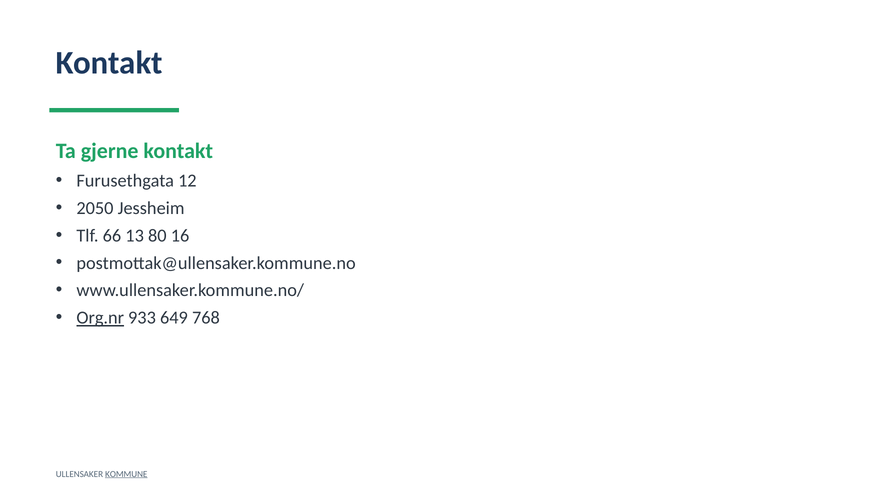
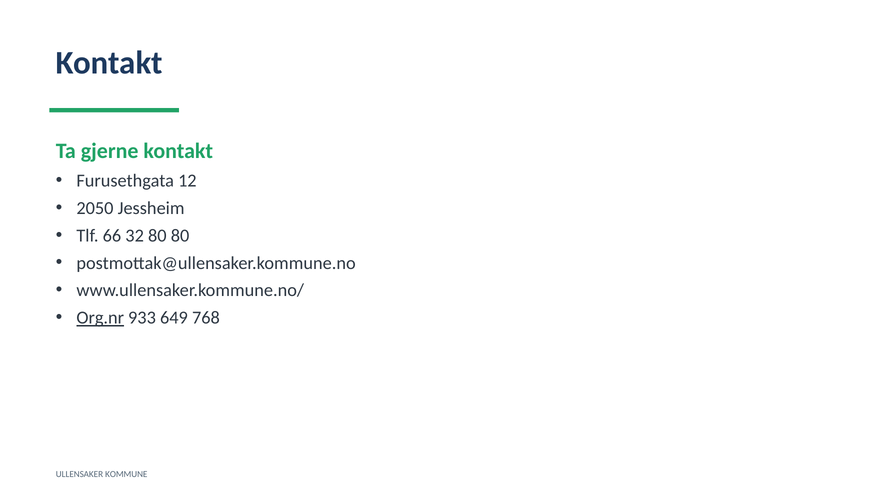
13: 13 -> 32 (135, 235)
80 16: 16 -> 80 (180, 235)
KOMMUNE underline: present -> none (126, 474)
